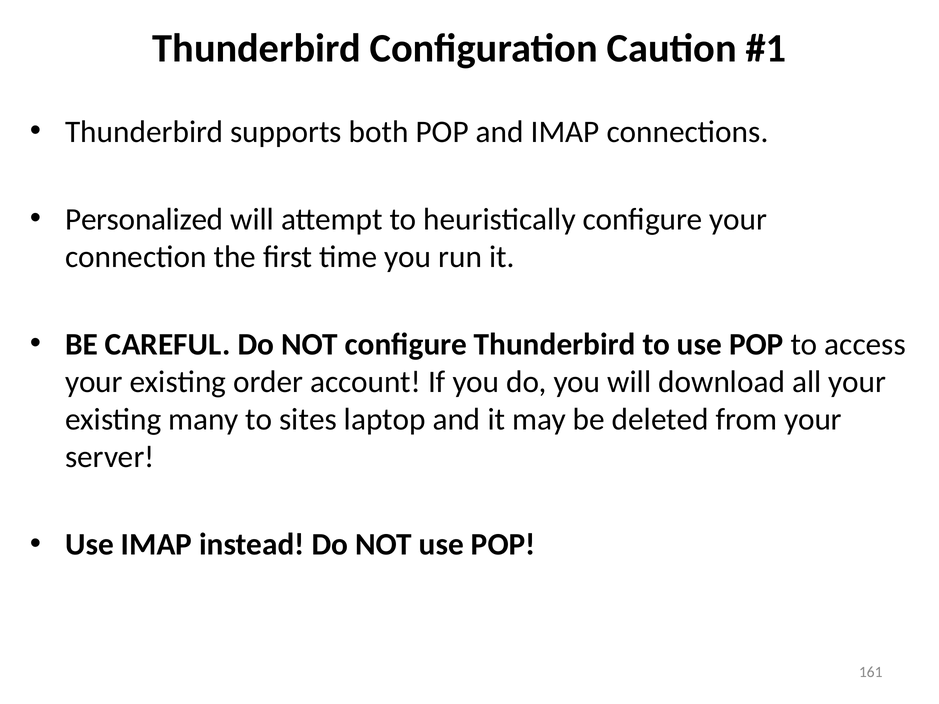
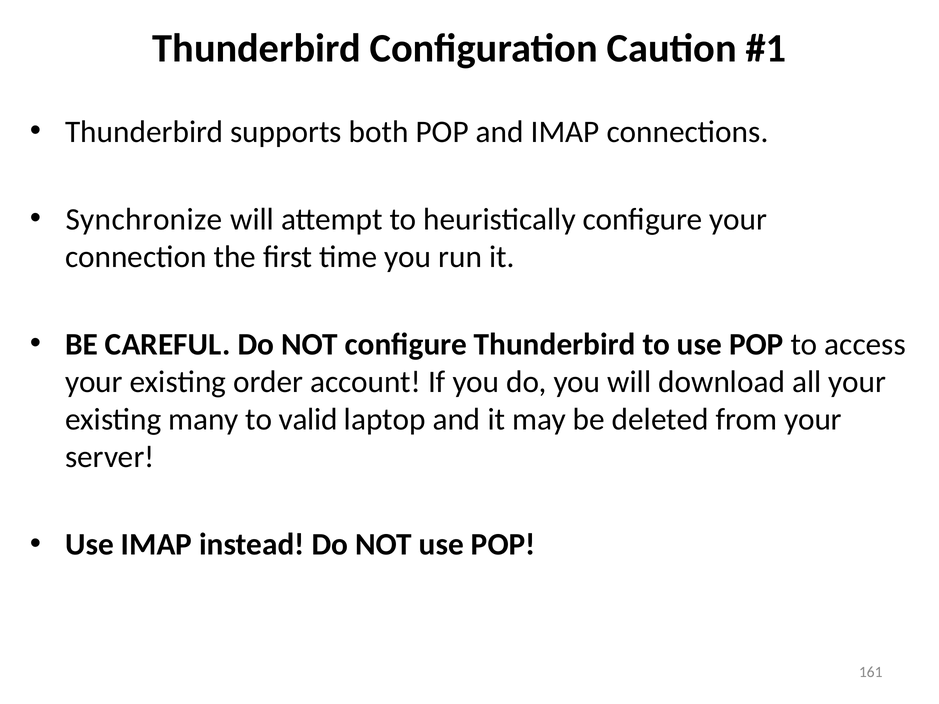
Personalized: Personalized -> Synchronize (144, 219)
sites: sites -> valid (308, 420)
